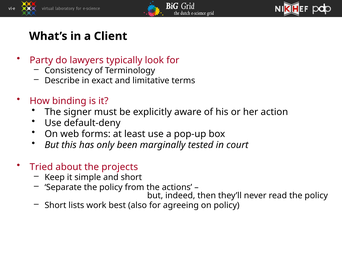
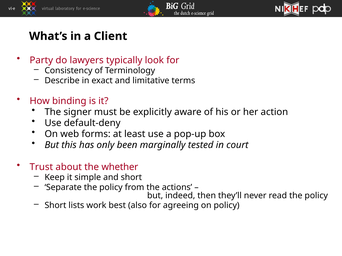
Tried: Tried -> Trust (41, 167)
projects: projects -> whether (120, 167)
